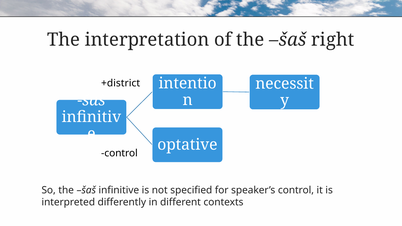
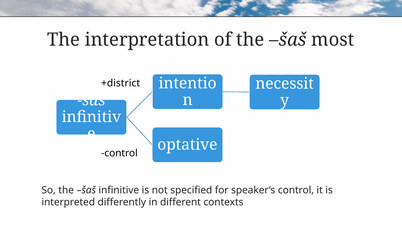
right: right -> most (333, 40)
